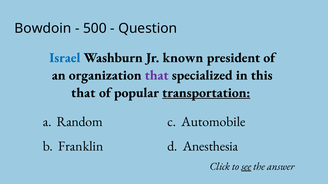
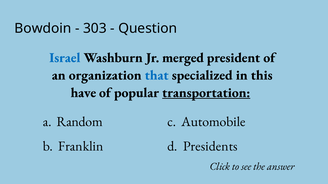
500: 500 -> 303 (95, 28)
known: known -> merged (183, 58)
that colour: purple -> blue (157, 75)
that: that -> have (83, 93)
Anesthesia: Anesthesia -> Presidents (210, 146)
see underline: present -> none (246, 167)
